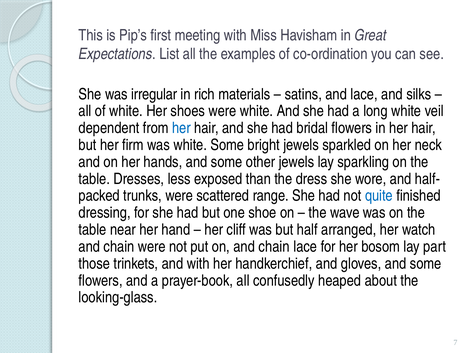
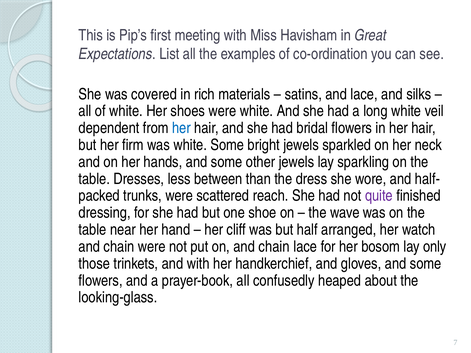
irregular: irregular -> covered (154, 94)
exposed: exposed -> between (218, 179)
range: range -> reach (271, 196)
quite colour: blue -> purple (379, 196)
part: part -> only (435, 247)
